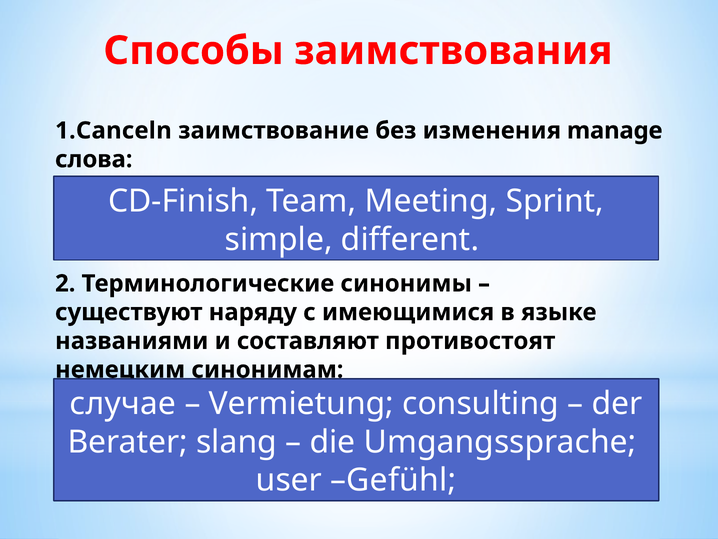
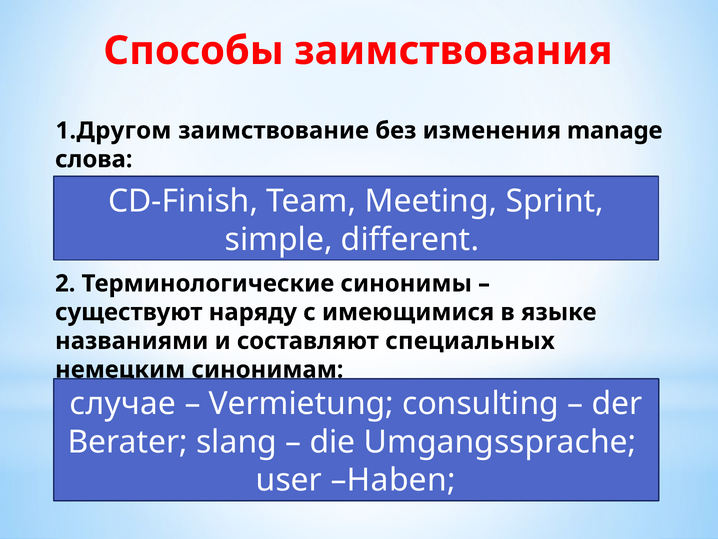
1.Canceln: 1.Canceln -> 1.Другом (113, 130)
противостоят: противостоят -> специальных (470, 341)
Gefühl: Gefühl -> Haben (393, 480)
